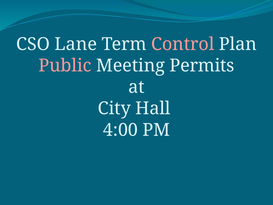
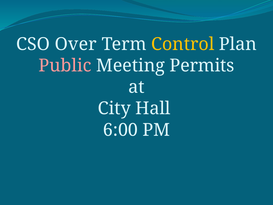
Lane: Lane -> Over (76, 44)
Control colour: pink -> yellow (183, 44)
4:00: 4:00 -> 6:00 (120, 130)
